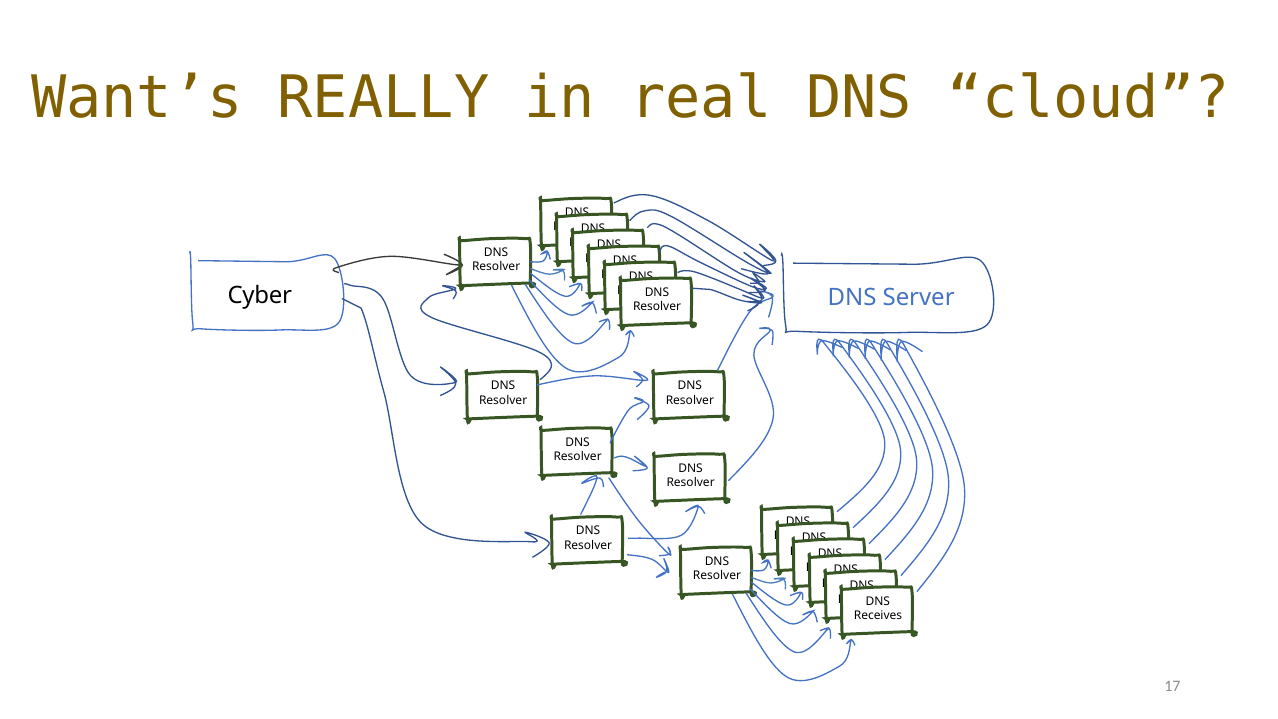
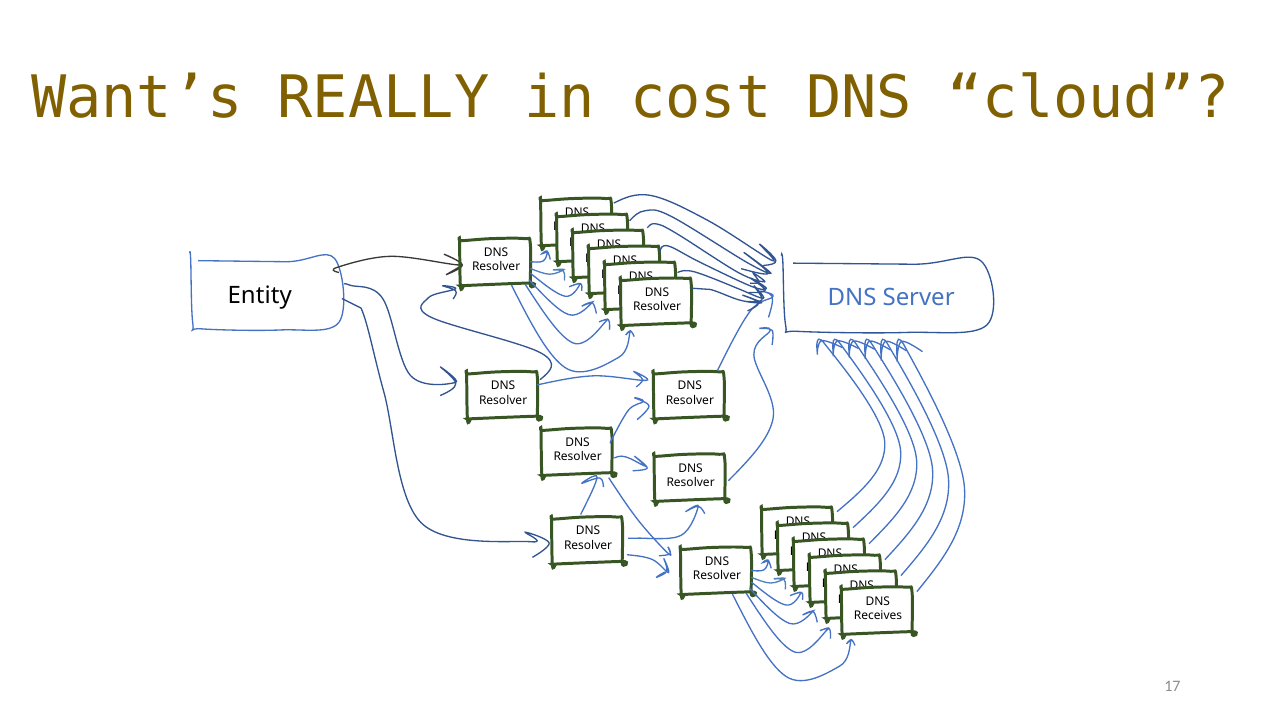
real: real -> cost (701, 98)
Cyber: Cyber -> Entity (260, 296)
